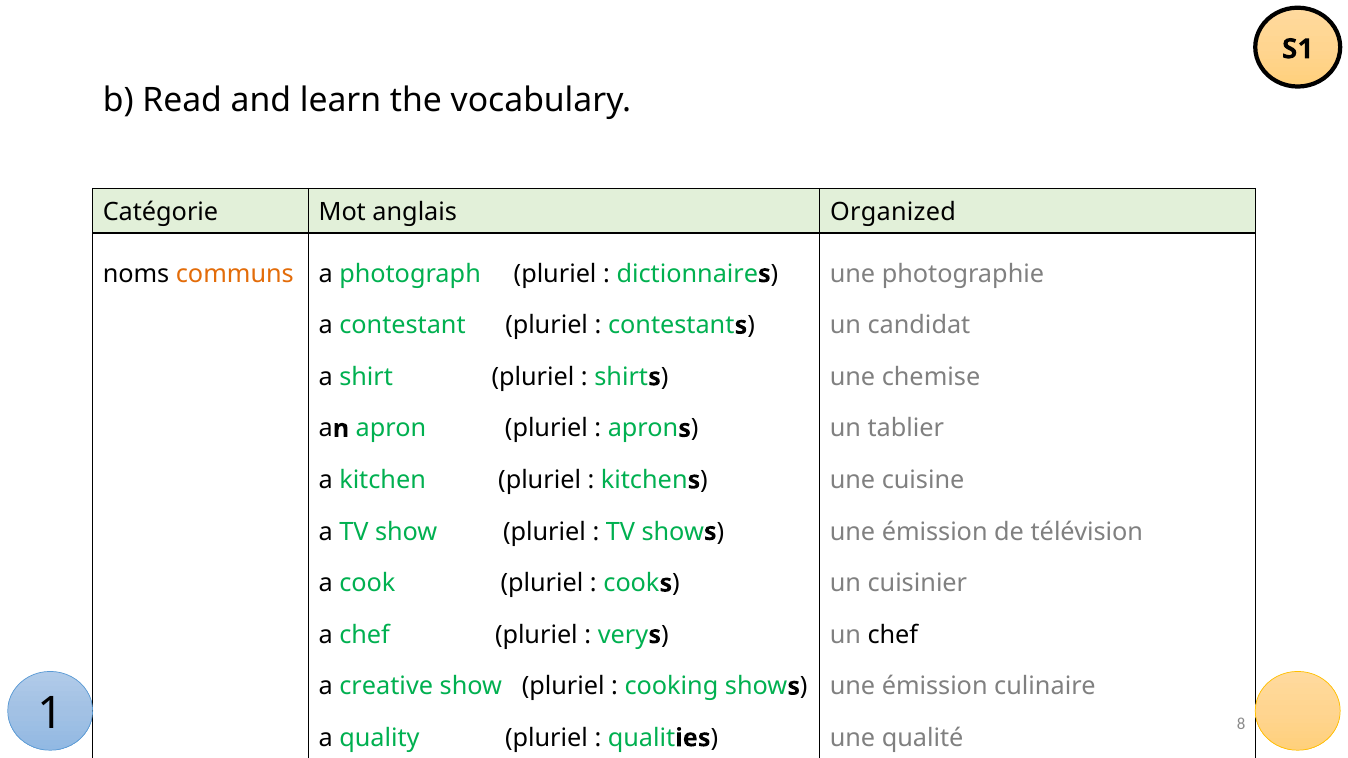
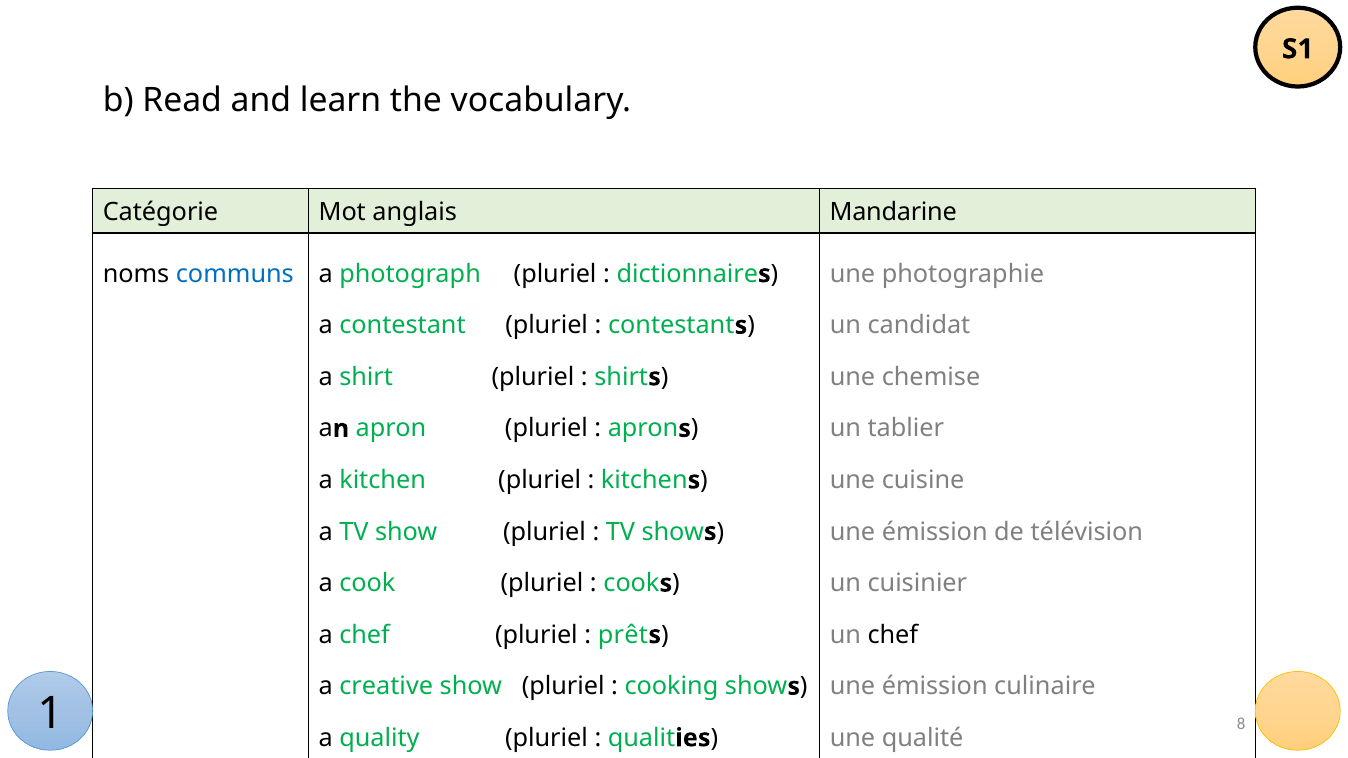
Organized: Organized -> Mandarine (893, 212)
communs colour: orange -> blue (235, 274)
very: very -> prêt (623, 635)
